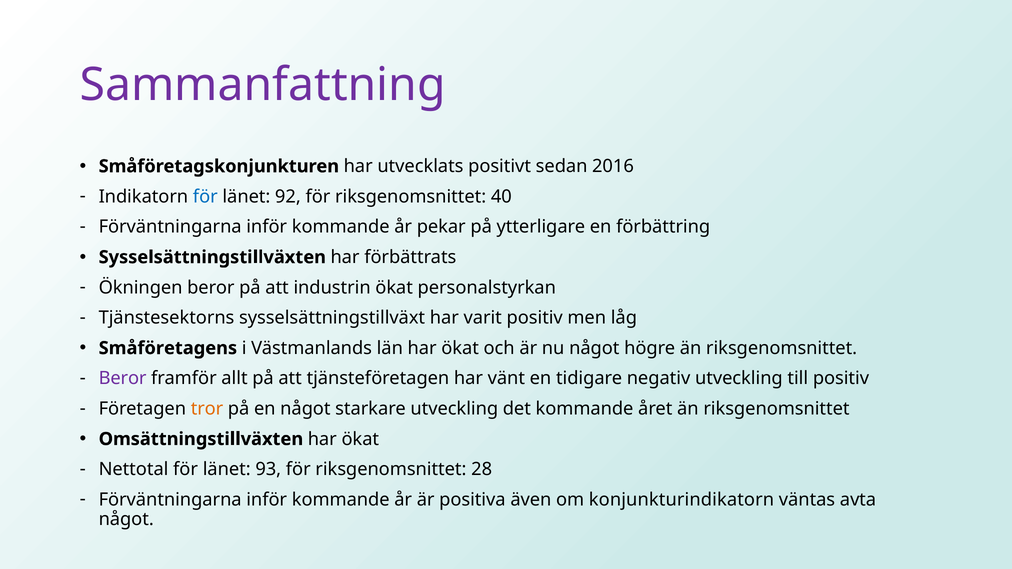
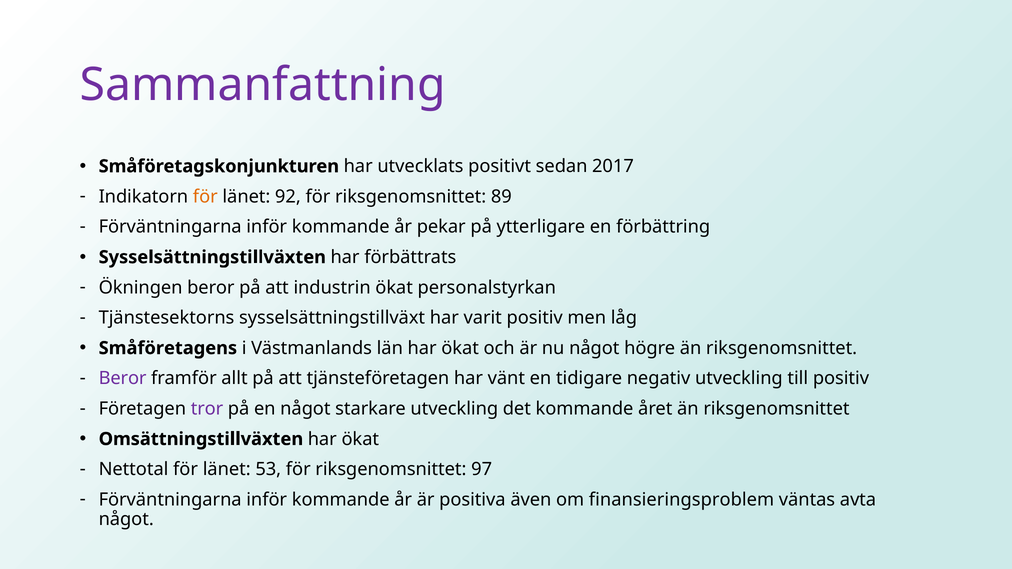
2016: 2016 -> 2017 (613, 166)
för colour: blue -> orange (205, 197)
40: 40 -> 89 (501, 197)
tror colour: orange -> purple (207, 409)
93: 93 -> 53 (268, 470)
28: 28 -> 97 (482, 470)
konjunkturindikatorn: konjunkturindikatorn -> finansieringsproblem (682, 500)
